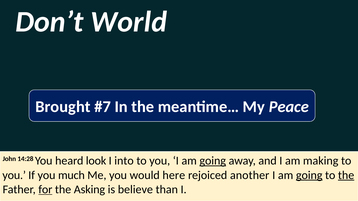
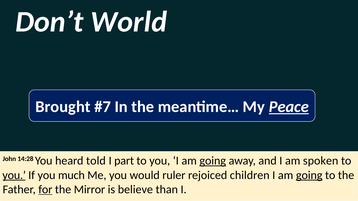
Peace underline: none -> present (289, 107)
look: look -> told (96, 161)
into: into -> part (124, 161)
making: making -> spoken (321, 161)
you underline: none -> present (14, 175)
here: here -> ruler (174, 175)
another: another -> children (250, 175)
the underline: present -> none (346, 175)
Asking: Asking -> Mirror (89, 190)
